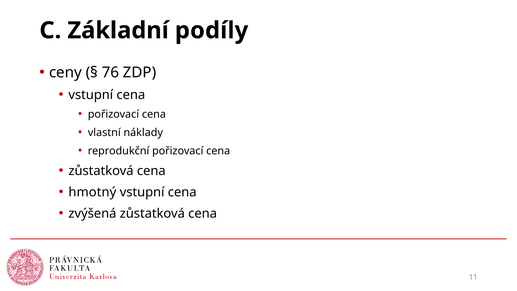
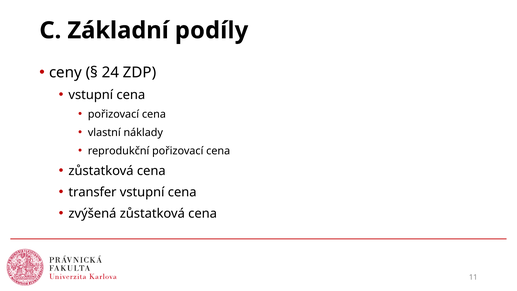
76: 76 -> 24 (110, 72)
hmotný: hmotný -> transfer (92, 192)
